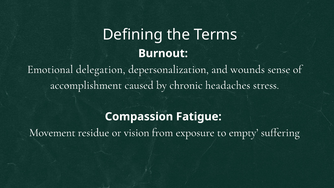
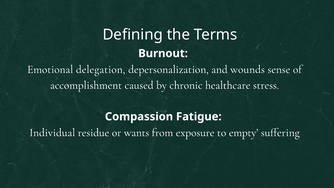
headaches: headaches -> healthcare (228, 85)
Movement: Movement -> Individual (52, 132)
vision: vision -> wants (137, 132)
